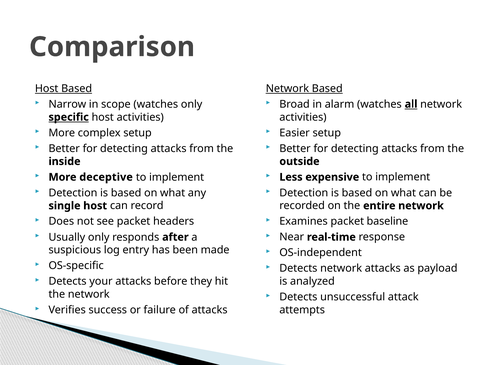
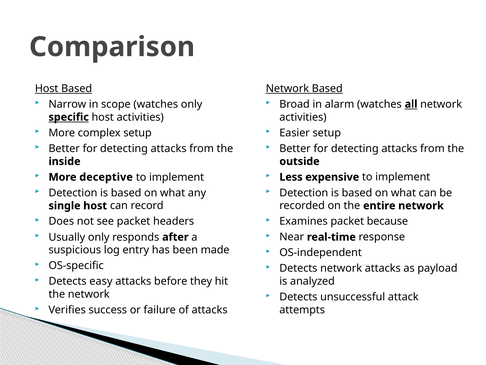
baseline: baseline -> because (387, 221)
your: your -> easy (101, 281)
